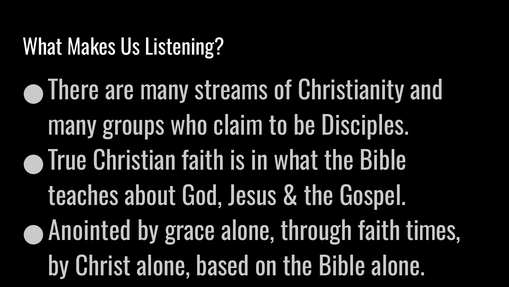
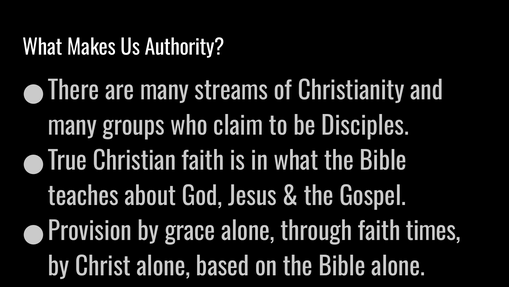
Listening: Listening -> Authority (185, 48)
Anointed: Anointed -> Provision (90, 231)
